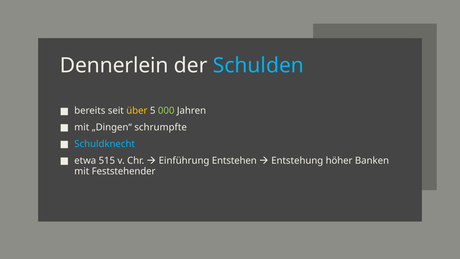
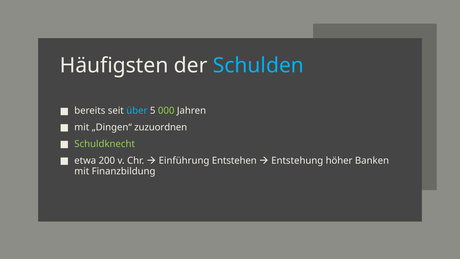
Dennerlein: Dennerlein -> Häufigsten (114, 66)
über colour: yellow -> light blue (137, 111)
schrumpfte: schrumpfte -> zuzuordnen (161, 127)
Schuldknecht colour: light blue -> light green (105, 144)
515: 515 -> 200 (107, 160)
Feststehender: Feststehender -> Finanzbildung (124, 171)
